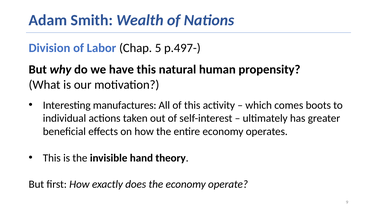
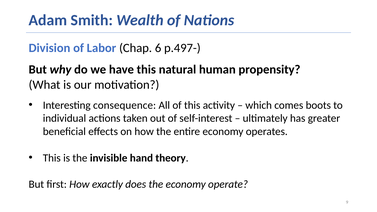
5: 5 -> 6 (158, 48)
manufactures: manufactures -> consequence (125, 105)
